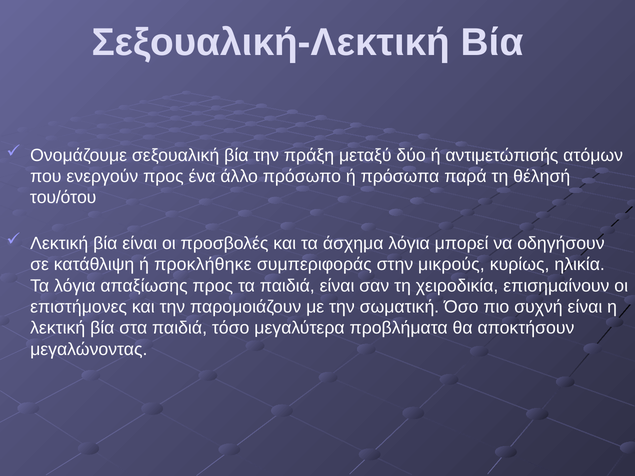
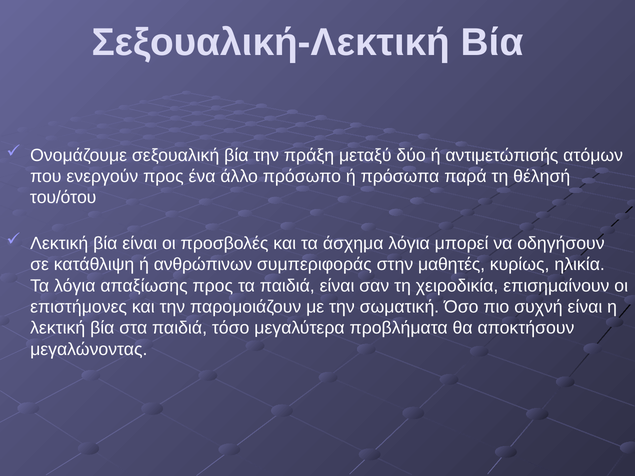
προκλήθηκε: προκλήθηκε -> ανθρώπινων (203, 265)
μικρούς: μικρούς -> μαθητές (452, 265)
